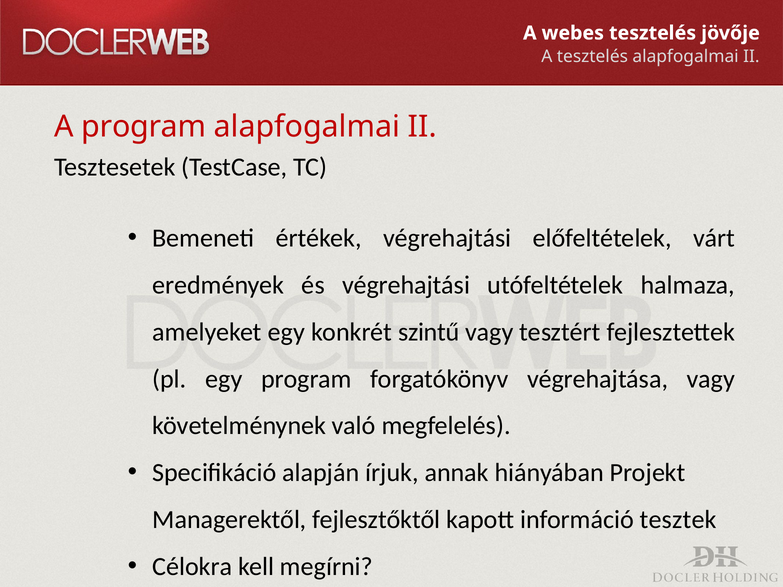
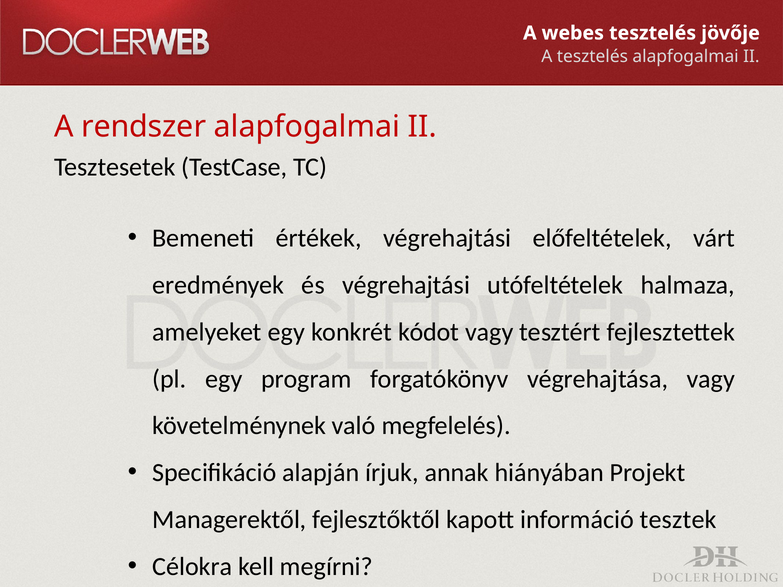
A program: program -> rendszer (144, 127)
szintű: szintű -> kódot (429, 332)
